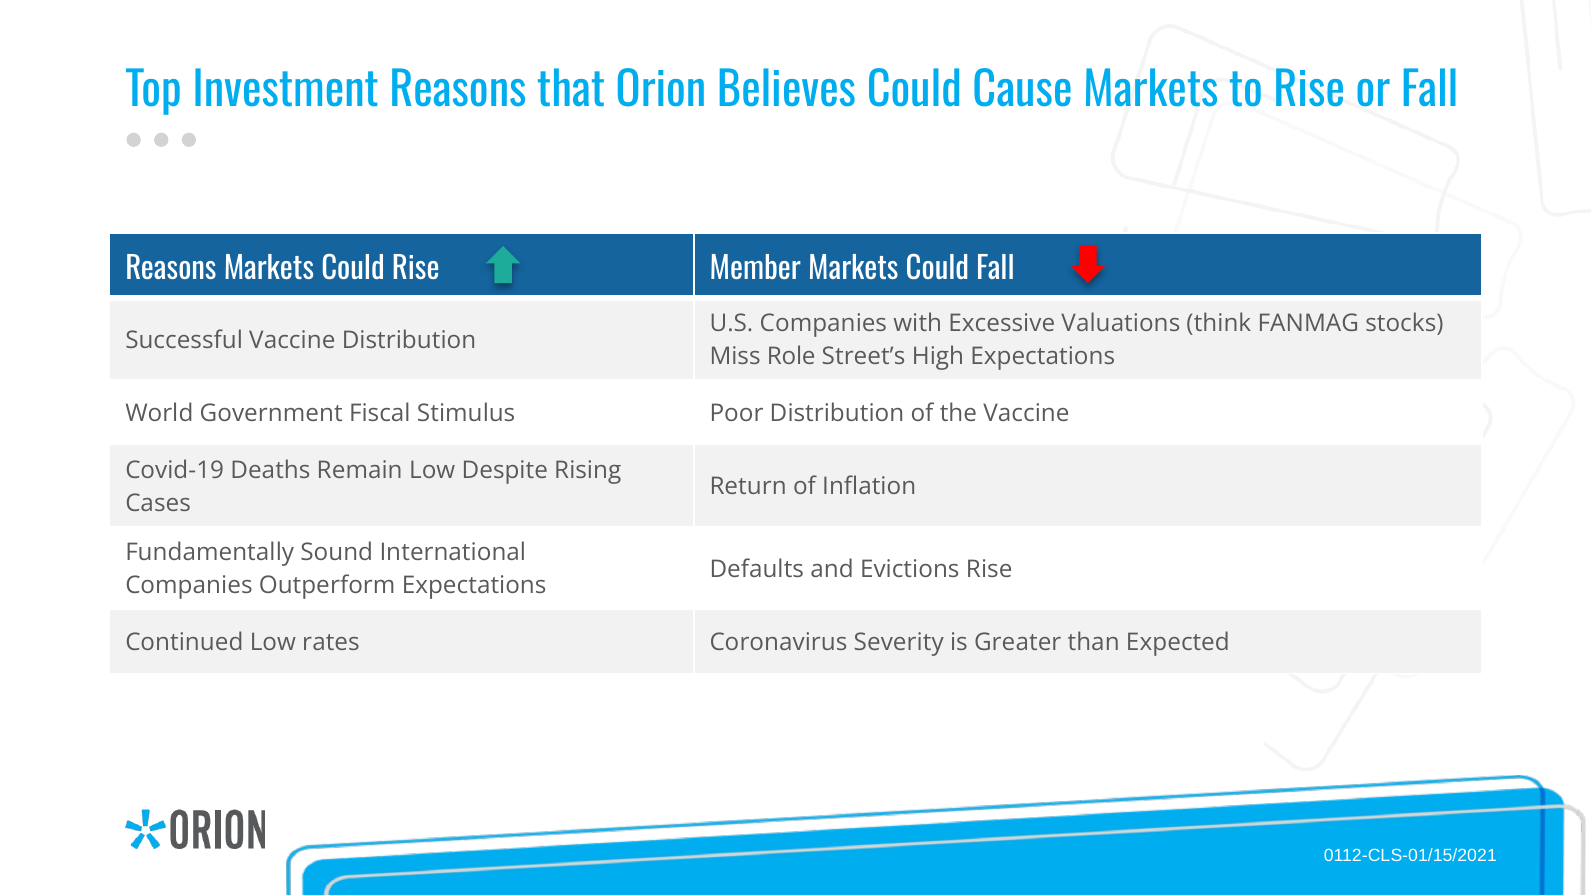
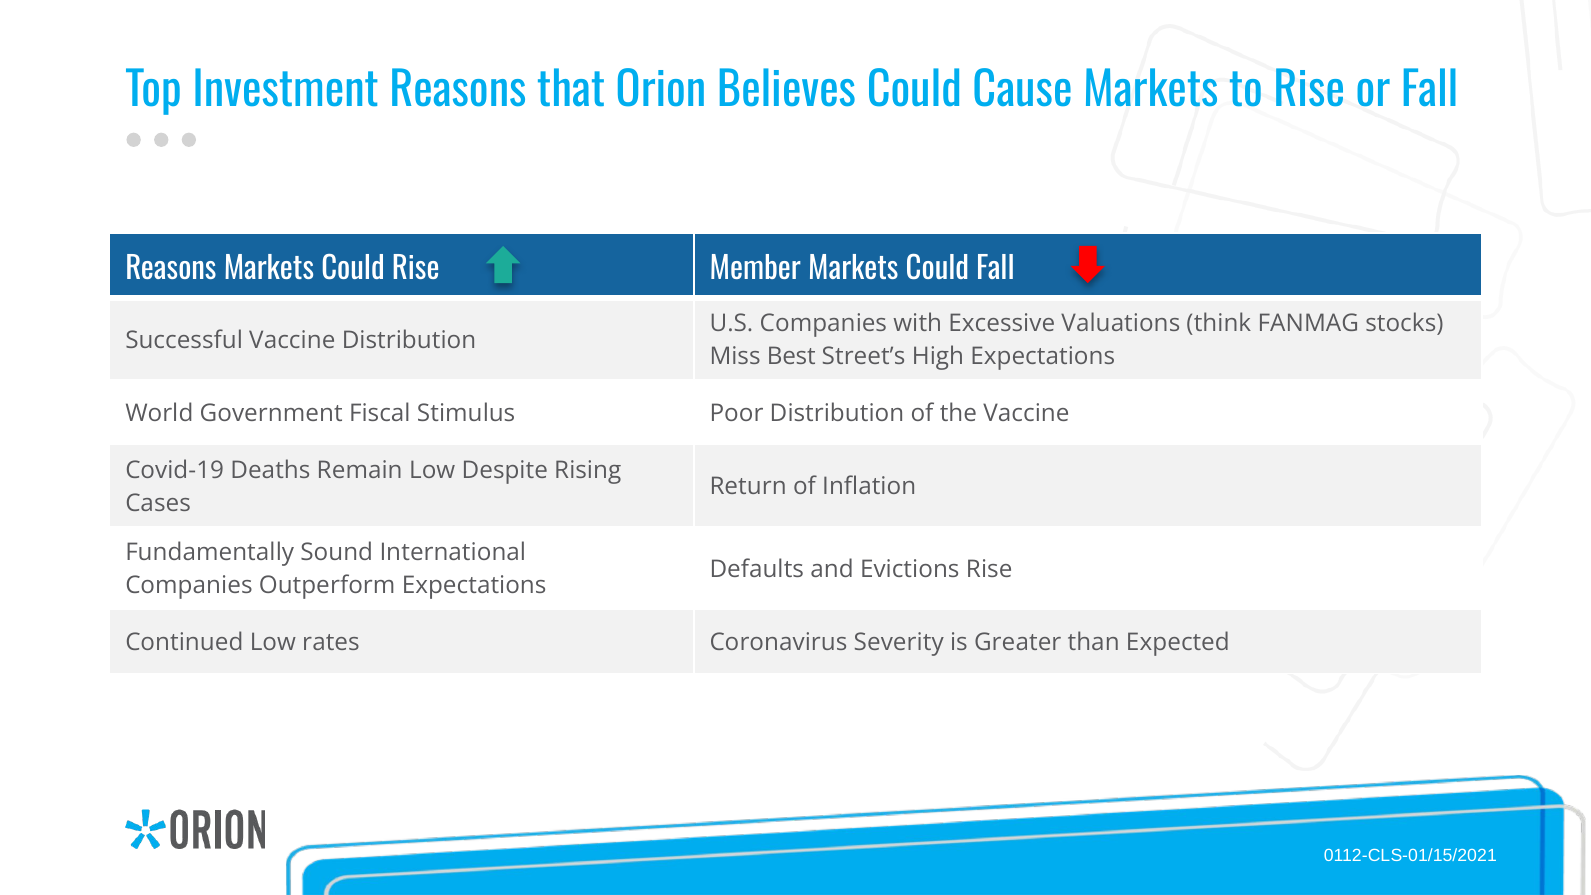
Role: Role -> Best (791, 357)
